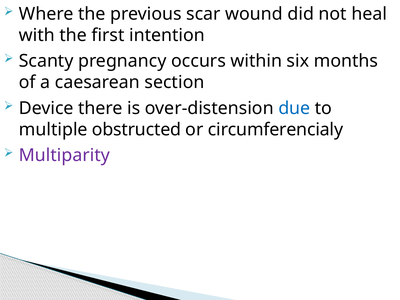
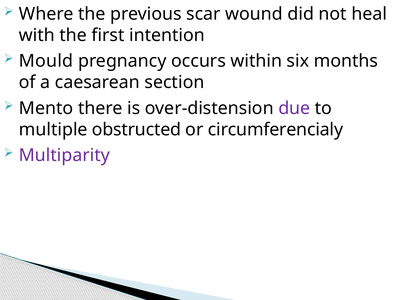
Scanty: Scanty -> Mould (46, 61)
Device: Device -> Mento (46, 108)
due colour: blue -> purple (294, 108)
